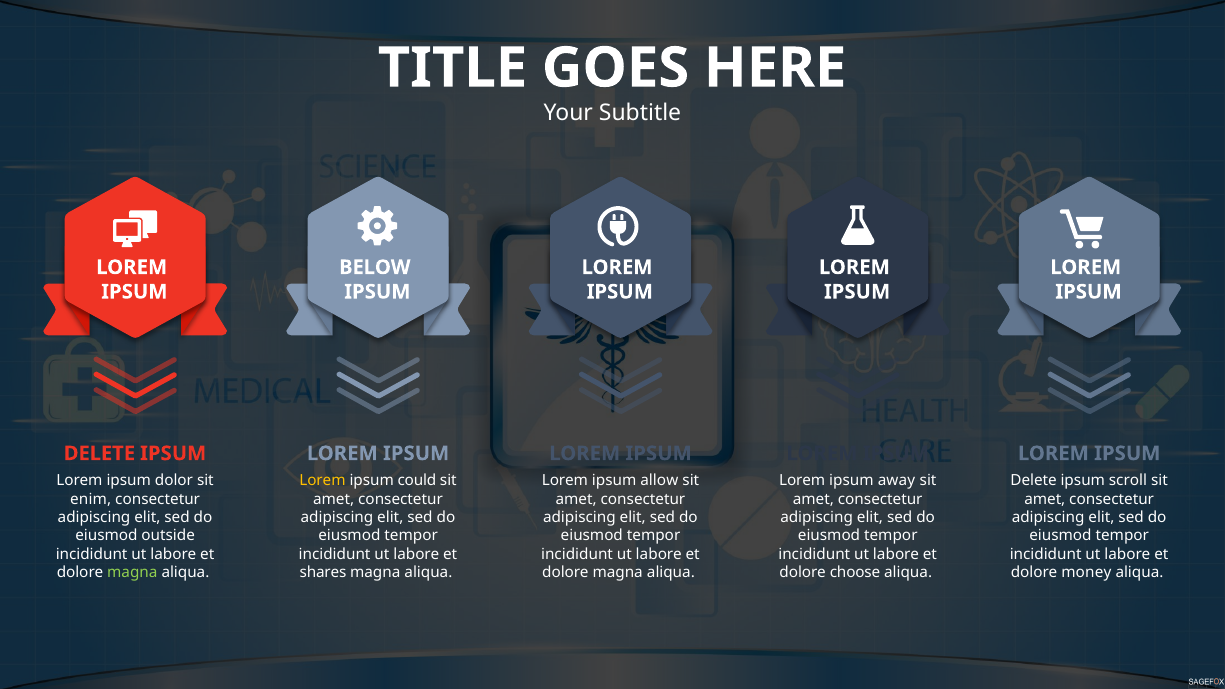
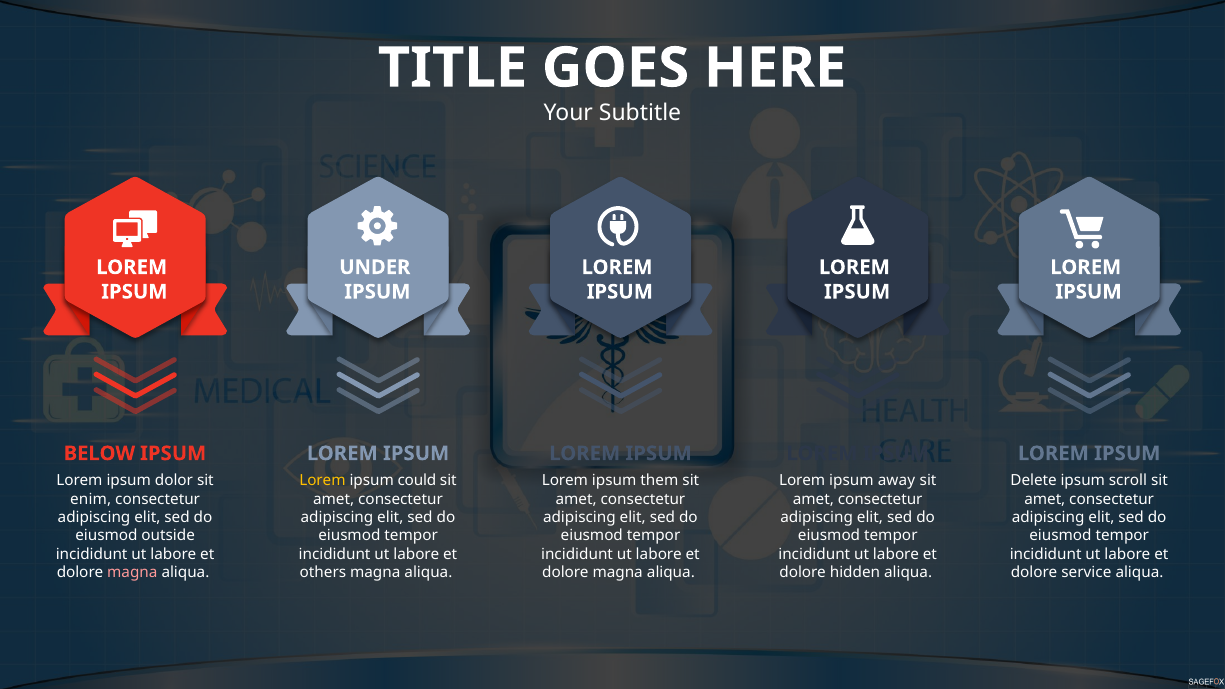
BELOW: BELOW -> UNDER (375, 267)
DELETE: DELETE -> BELOW (99, 453)
allow: allow -> them (659, 481)
magna colour: light green -> pink (132, 573)
shares: shares -> others (323, 573)
choose: choose -> hidden (855, 573)
money: money -> service (1086, 573)
